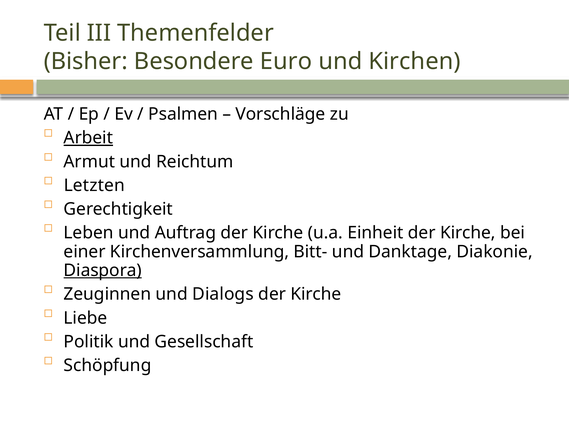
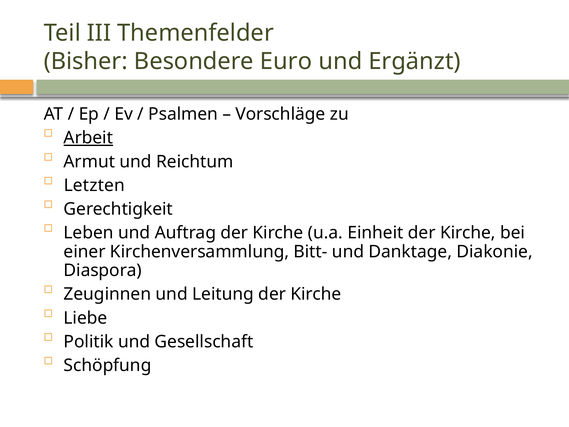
Kirchen: Kirchen -> Ergänzt (415, 61)
Diaspora underline: present -> none (103, 270)
Dialogs: Dialogs -> Leitung (223, 294)
